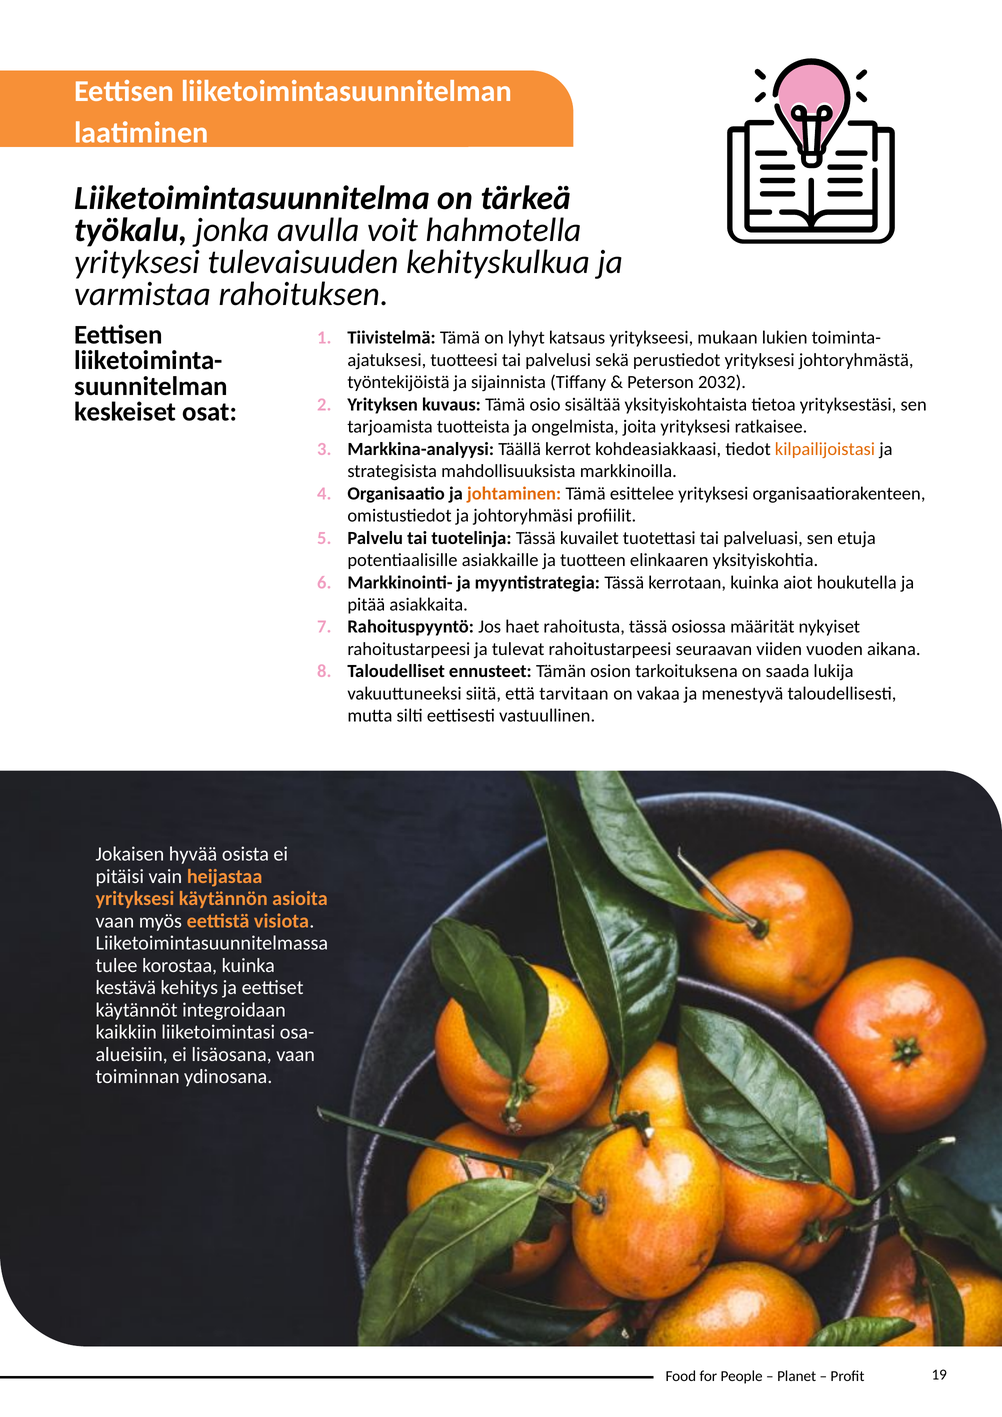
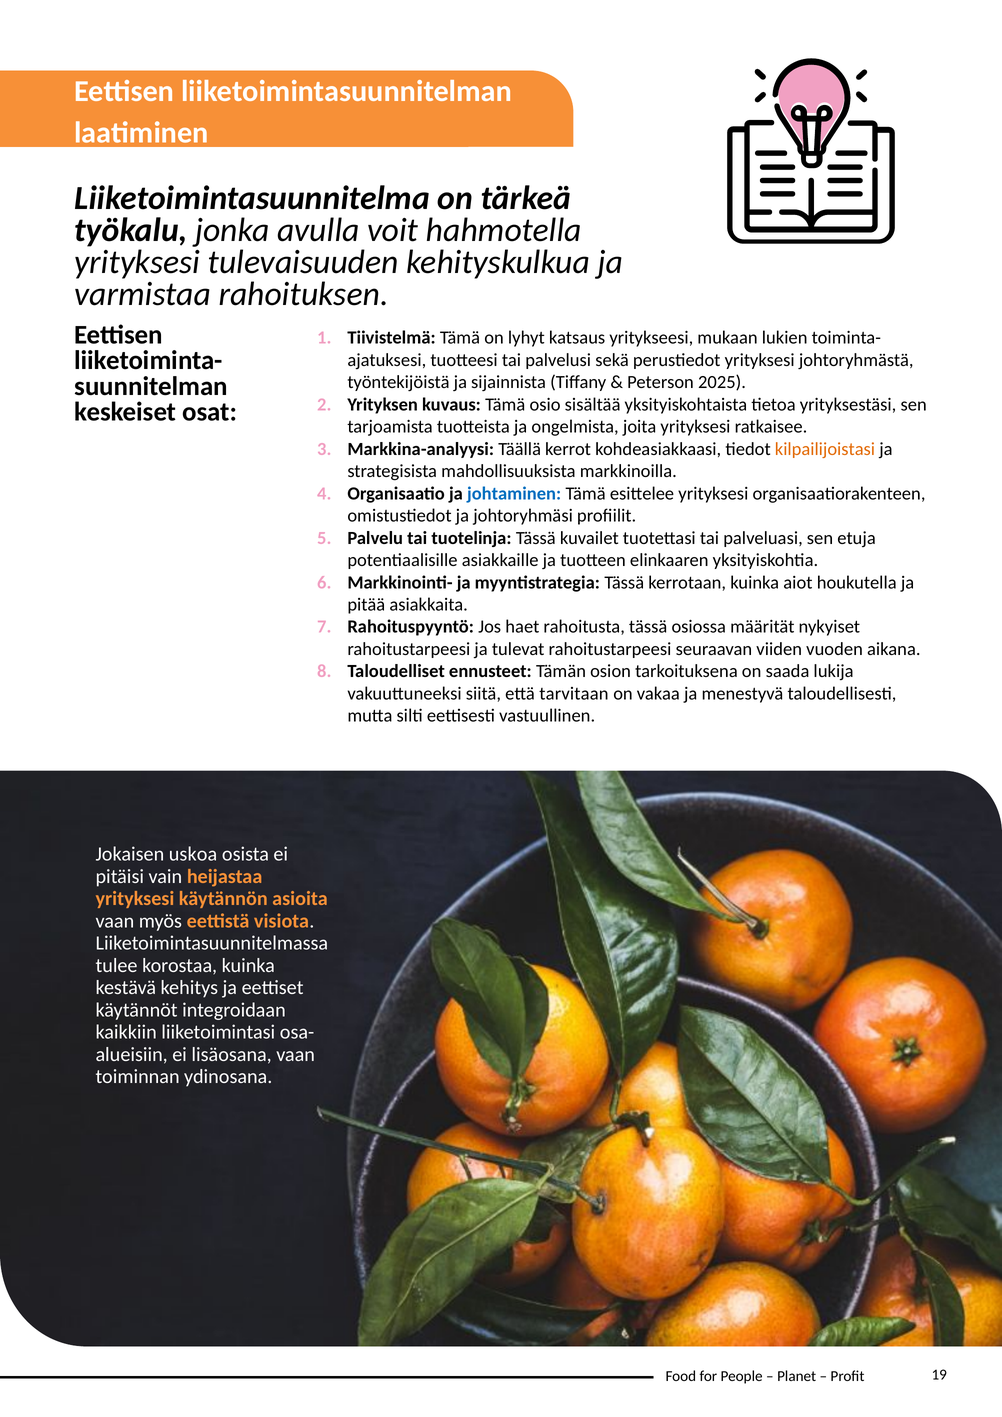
2032: 2032 -> 2025 (722, 382)
johtaminen colour: orange -> blue (514, 494)
hyvää: hyvää -> uskoa (193, 854)
